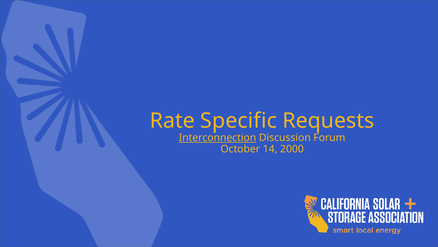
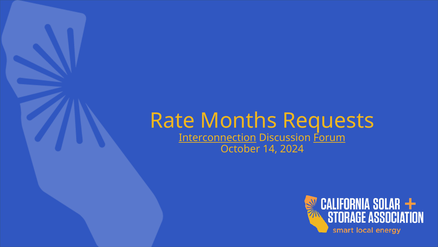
Specific: Specific -> Months (239, 120)
Forum underline: none -> present (329, 138)
2000: 2000 -> 2024 (292, 149)
